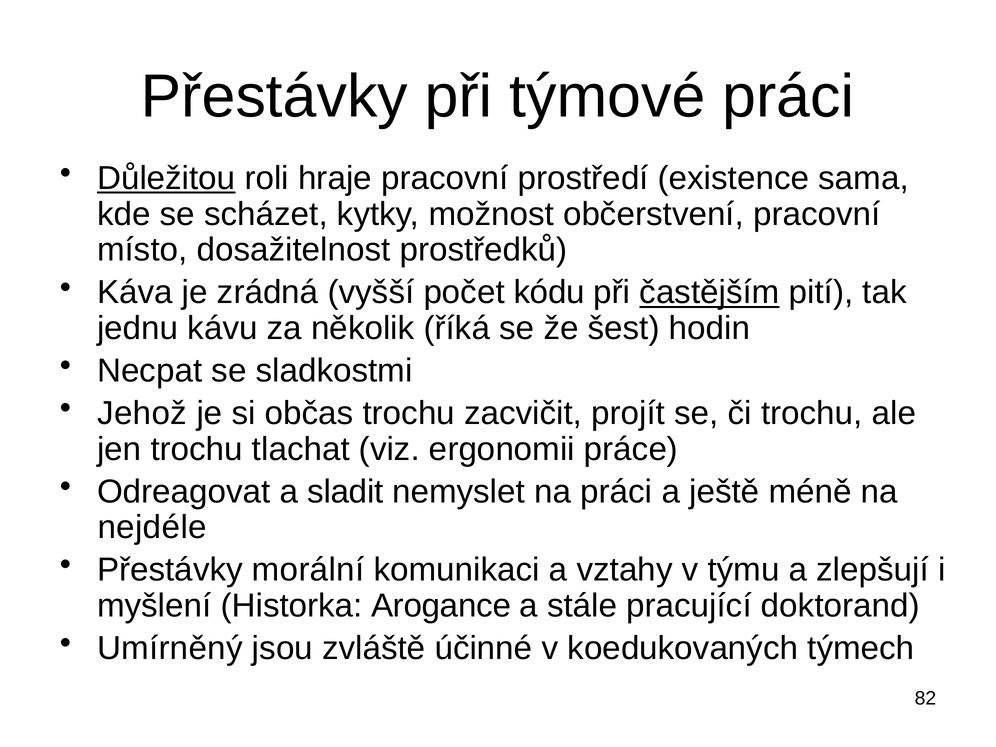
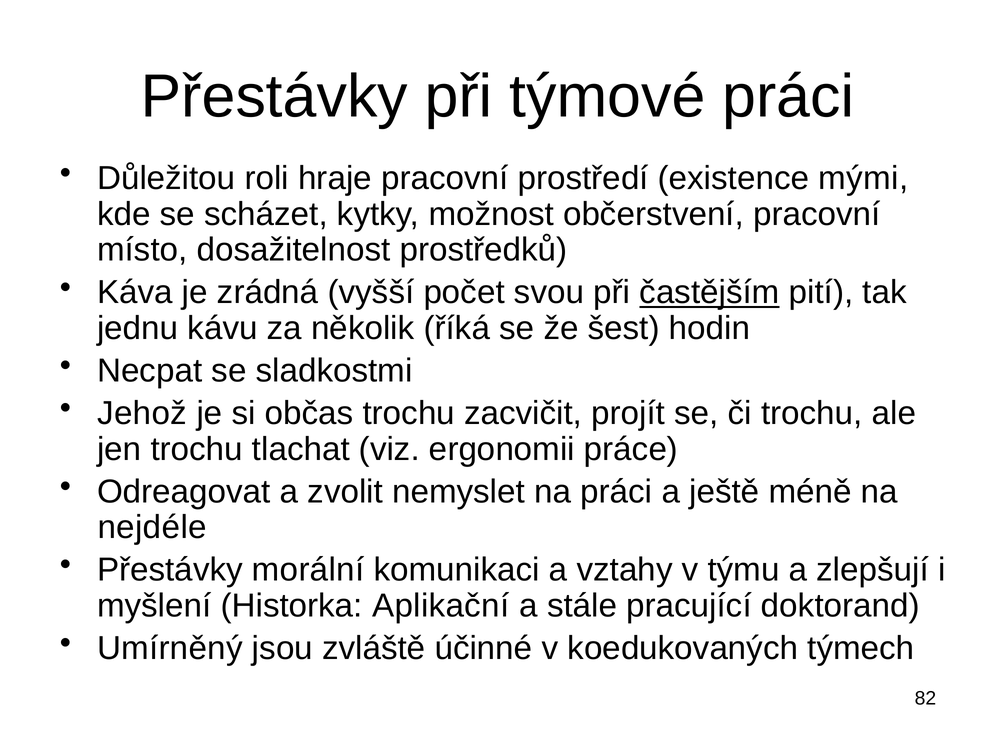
Důležitou underline: present -> none (166, 178)
sama: sama -> mými (863, 178)
kódu: kódu -> svou (549, 293)
sladit: sladit -> zvolit (345, 492)
Arogance: Arogance -> Aplikační (441, 606)
